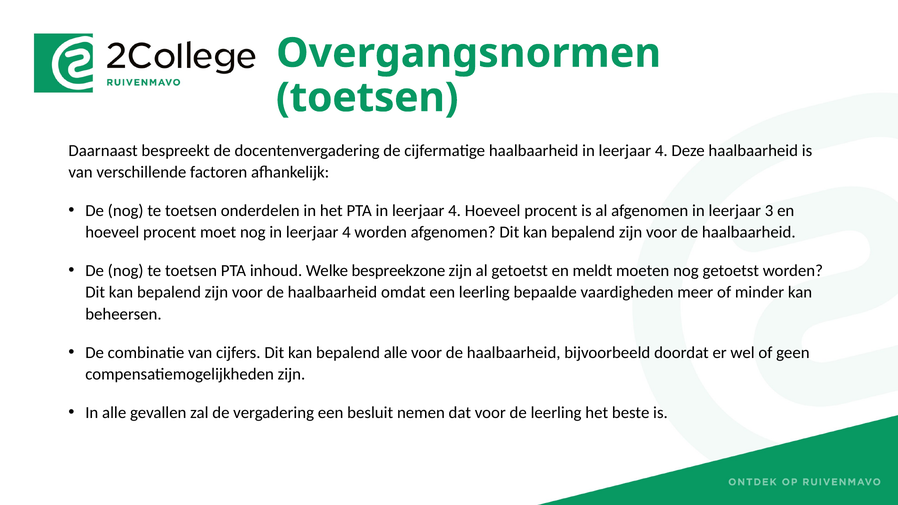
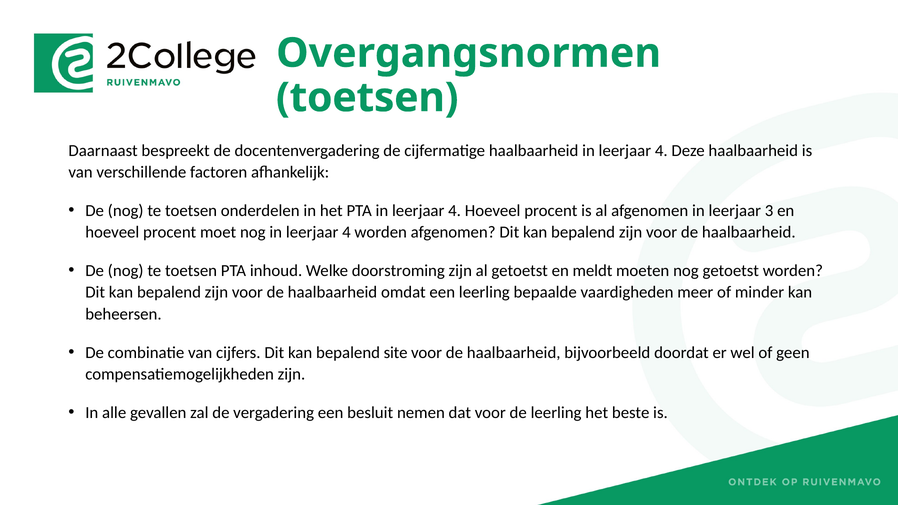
bespreekzone: bespreekzone -> doorstroming (398, 271)
bepalend alle: alle -> site (396, 353)
